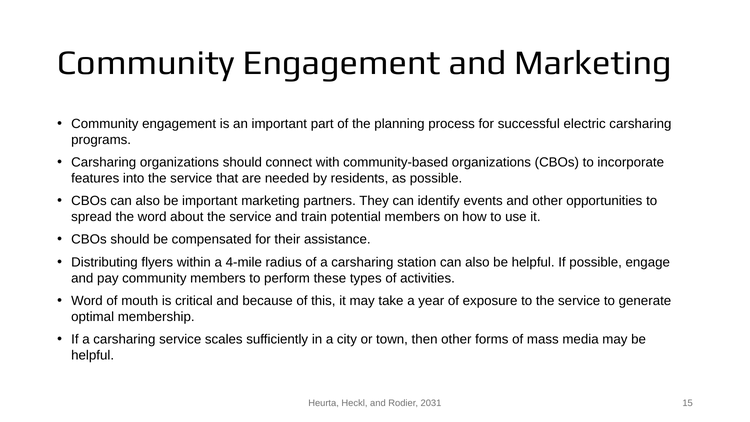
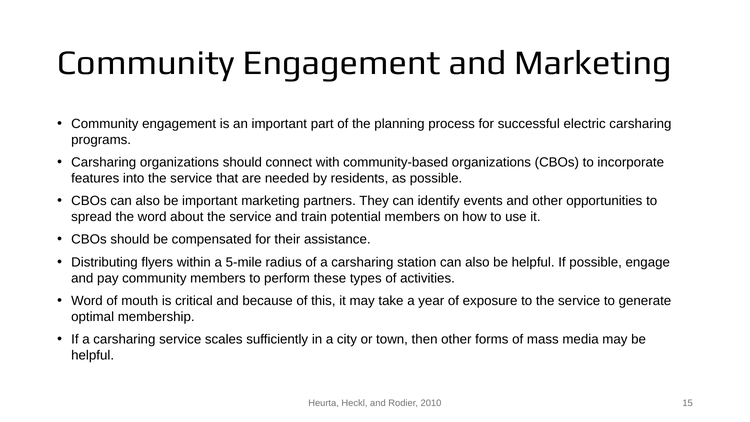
4-mile: 4-mile -> 5-mile (244, 262)
2031: 2031 -> 2010 (431, 403)
